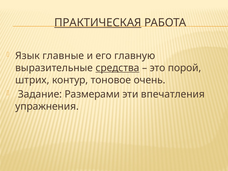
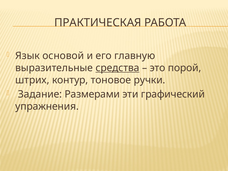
ПРАКТИЧЕСКАЯ underline: present -> none (98, 23)
главные: главные -> основой (63, 56)
очень: очень -> ручки (150, 80)
впечатления: впечатления -> графический (173, 94)
